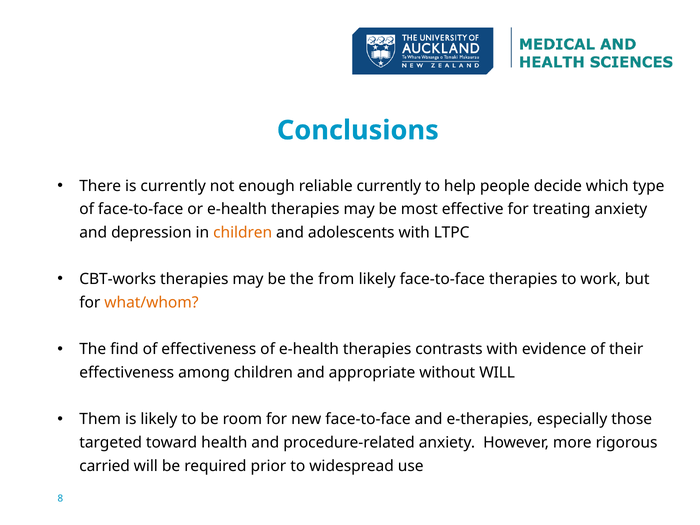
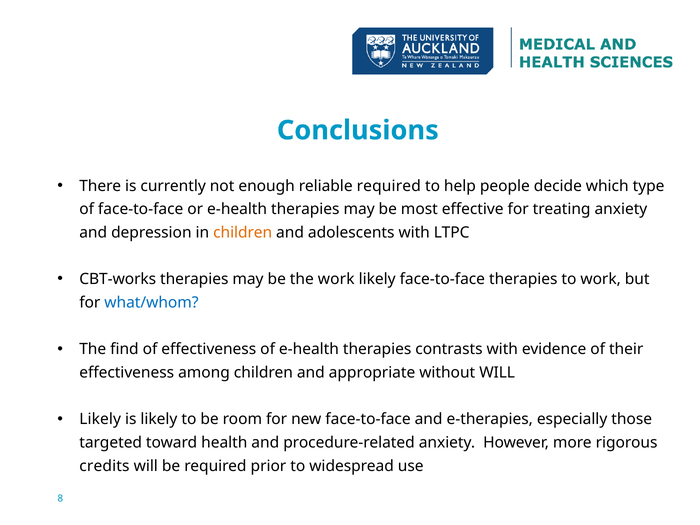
reliable currently: currently -> required (389, 186)
the from: from -> work (336, 279)
what/whom colour: orange -> blue (151, 303)
Them: Them -> Likely (100, 419)
carried: carried -> credits (104, 466)
